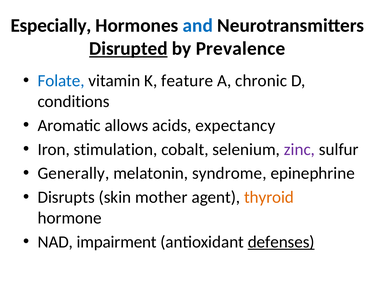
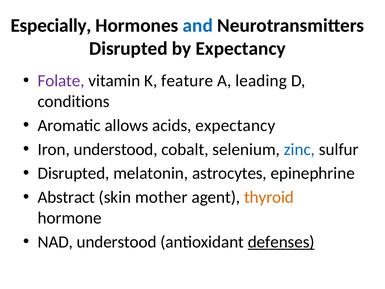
Disrupted underline: present -> none (128, 49)
by Prevalence: Prevalence -> Expectancy (241, 49)
Folate colour: blue -> purple (61, 81)
chronic: chronic -> leading (261, 81)
Iron stimulation: stimulation -> understood (116, 149)
zinc colour: purple -> blue (299, 149)
Generally: Generally -> Disrupted (73, 173)
syndrome: syndrome -> astrocytes (229, 173)
Disrupts: Disrupts -> Abstract (66, 197)
NAD impairment: impairment -> understood (117, 242)
